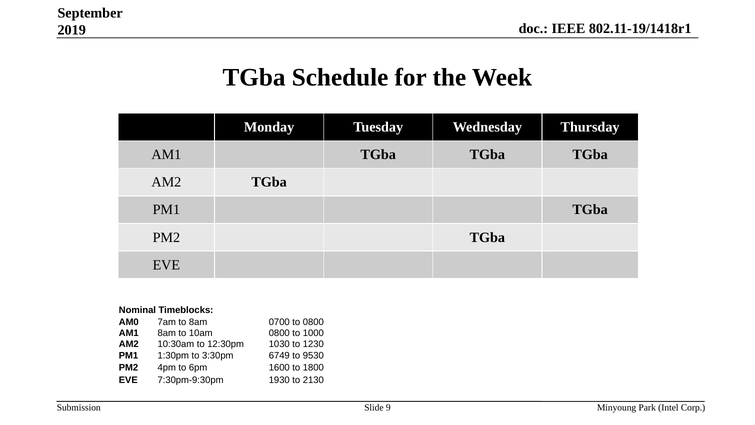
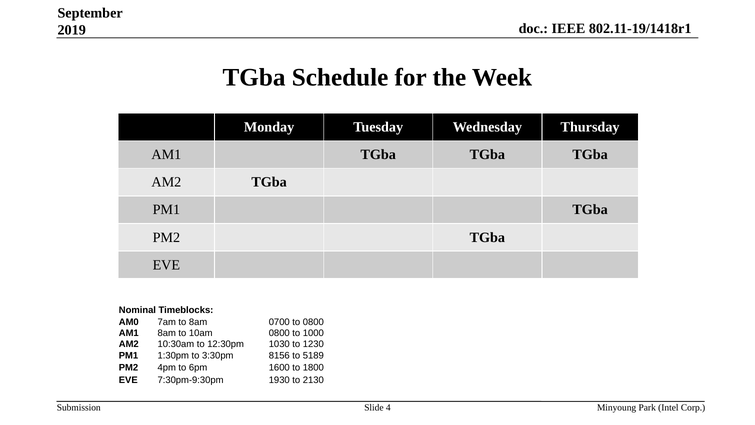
6749: 6749 -> 8156 (279, 355)
9530: 9530 -> 5189 (313, 355)
9: 9 -> 4 (388, 407)
